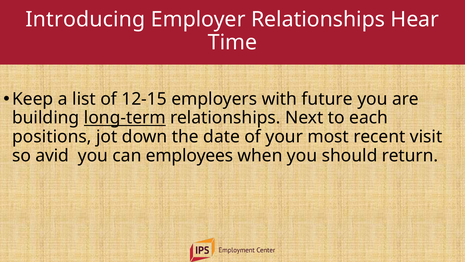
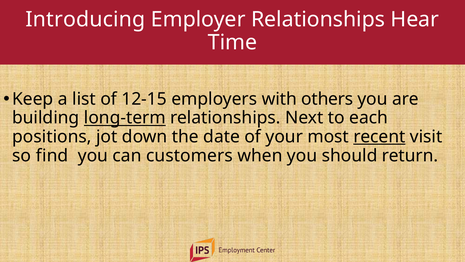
future: future -> others (327, 99)
recent underline: none -> present (379, 136)
avid: avid -> find (52, 155)
employees: employees -> customers (189, 155)
